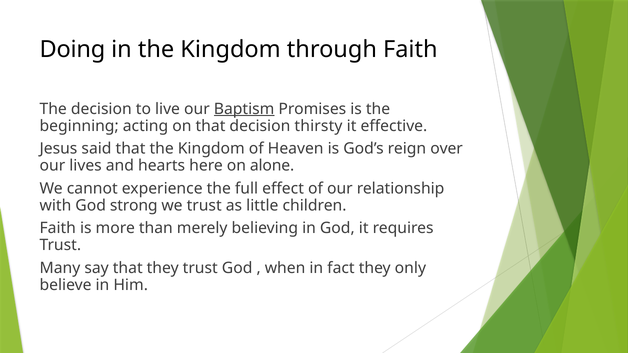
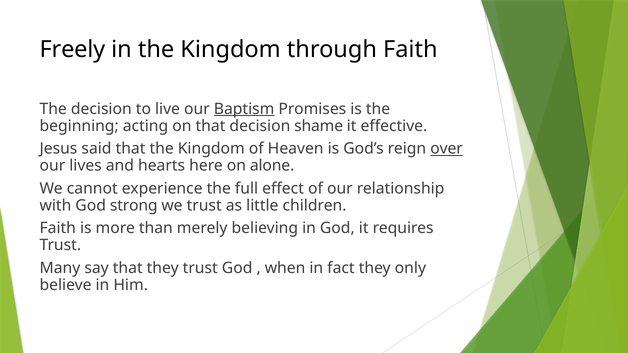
Doing: Doing -> Freely (72, 50)
thirsty: thirsty -> shame (319, 126)
over underline: none -> present (447, 149)
